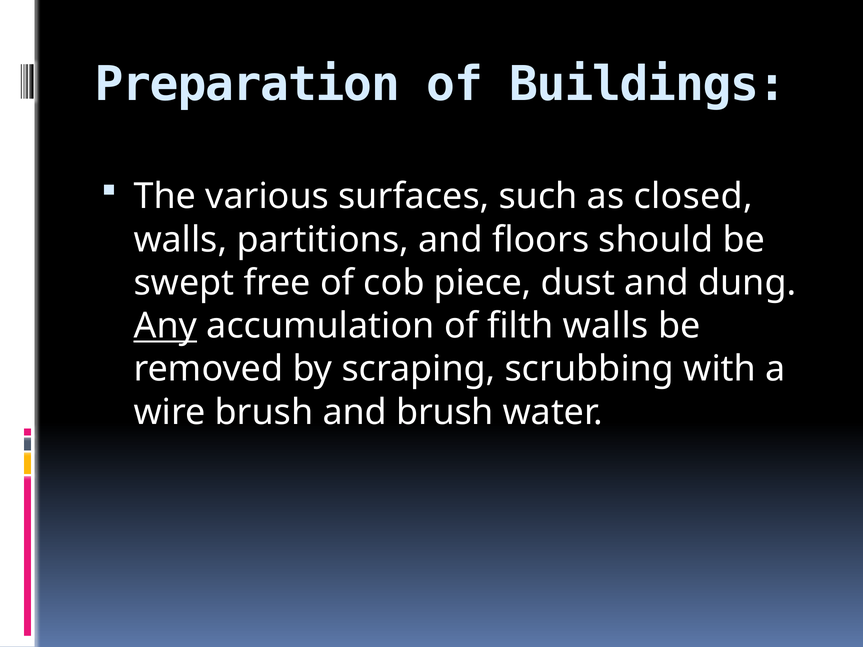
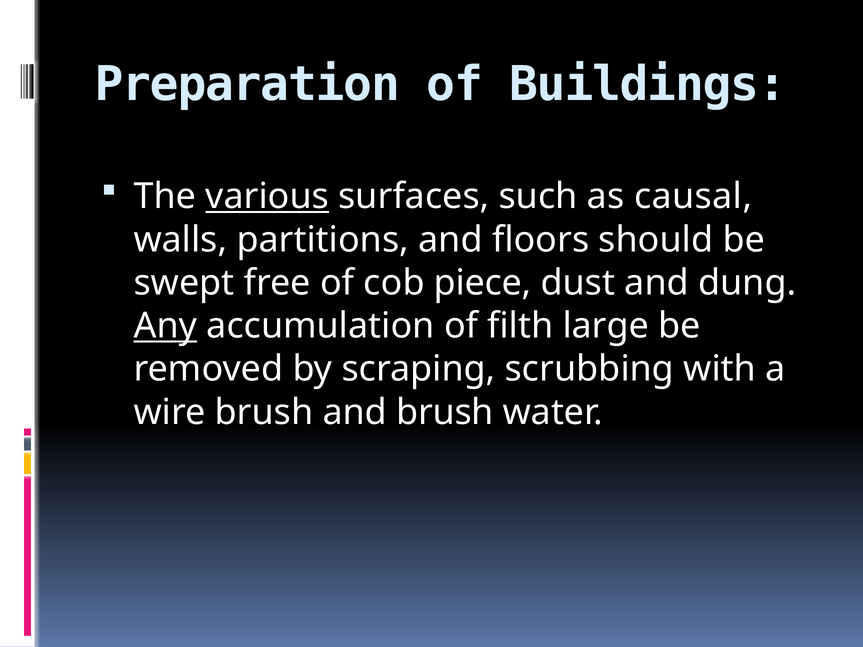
various underline: none -> present (267, 197)
closed: closed -> causal (693, 197)
filth walls: walls -> large (606, 326)
